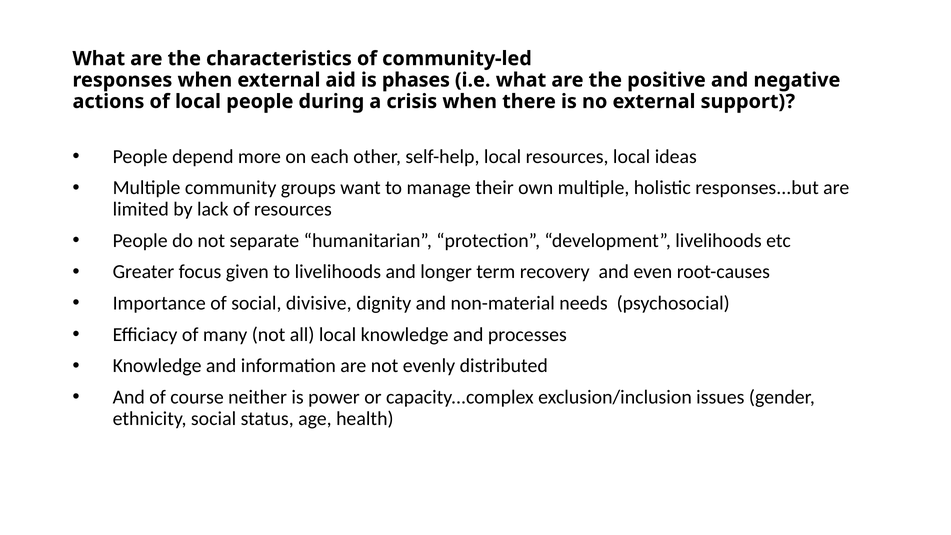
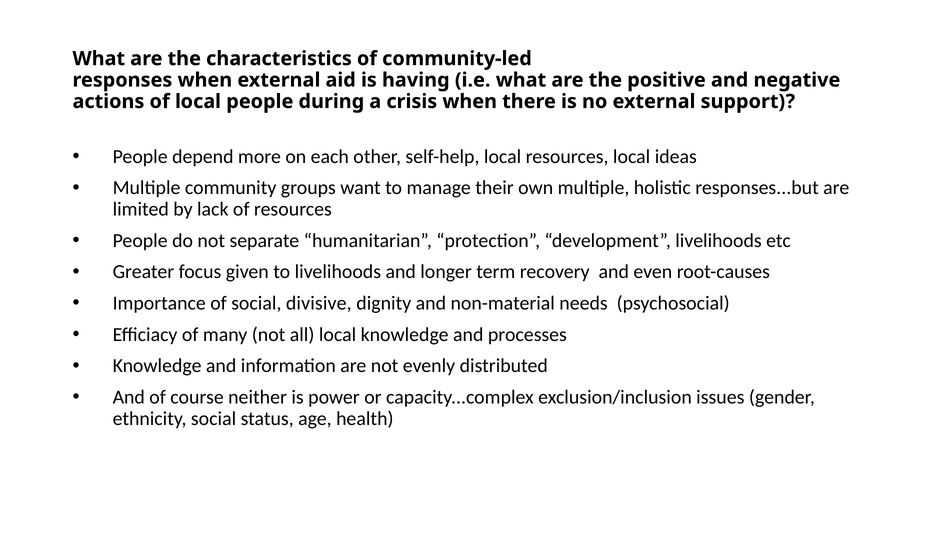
phases: phases -> having (416, 80)
